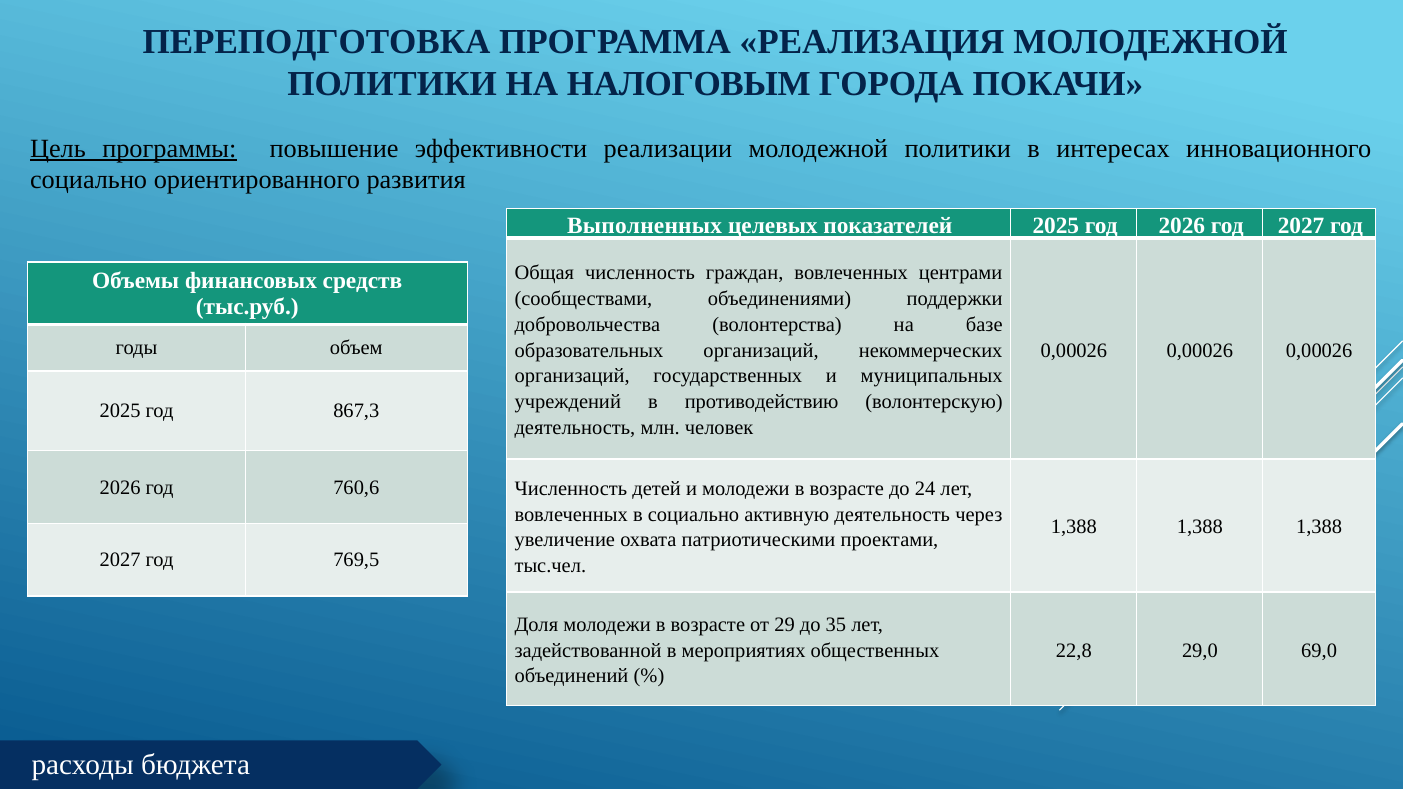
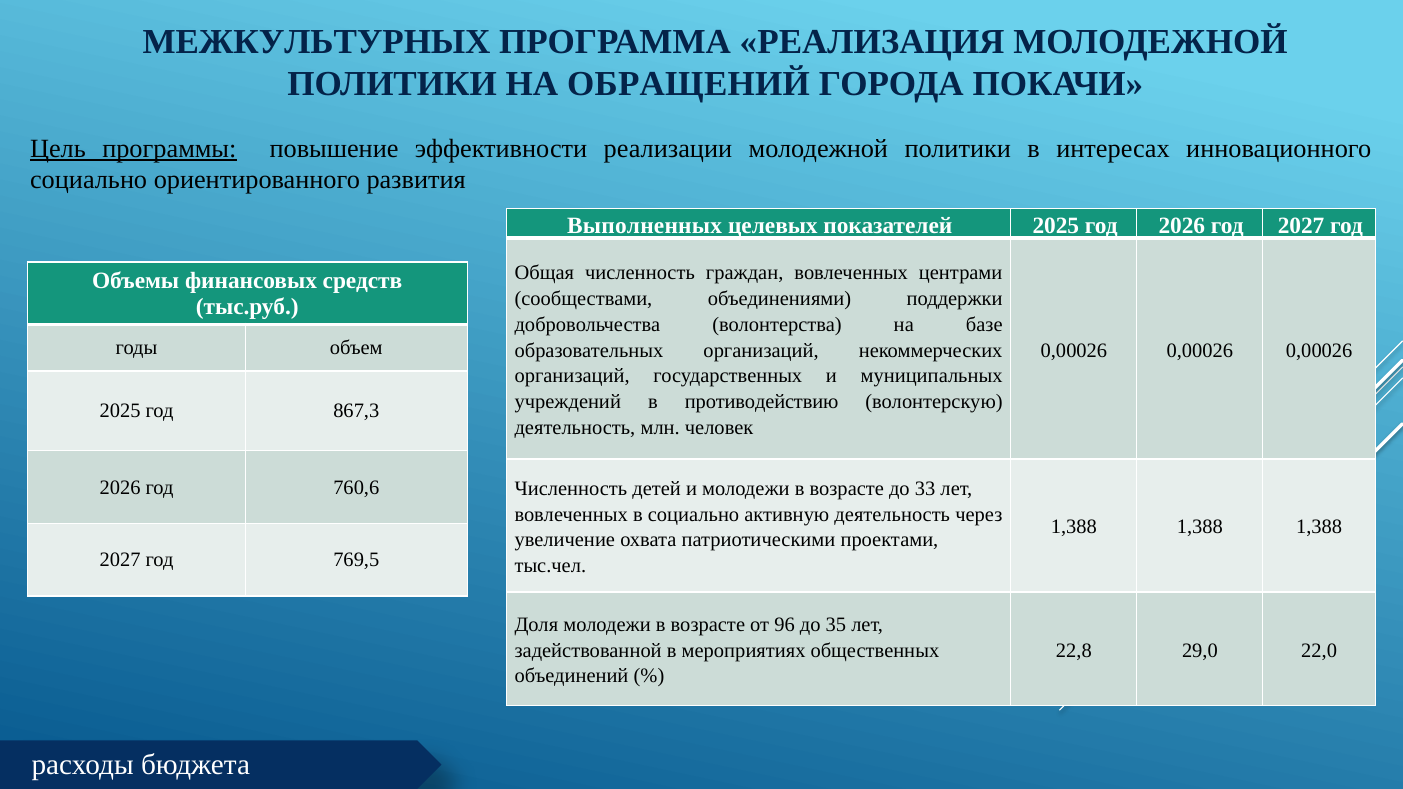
ПЕРЕПОДГОТОВКА: ПЕРЕПОДГОТОВКА -> МЕЖКУЛЬТУРНЫХ (317, 42)
НАЛОГОВЫМ: НАЛОГОВЫМ -> ОБРАЩЕНИЙ (688, 84)
24: 24 -> 33 (925, 489)
29: 29 -> 96 (785, 625)
69,0: 69,0 -> 22,0 (1319, 651)
